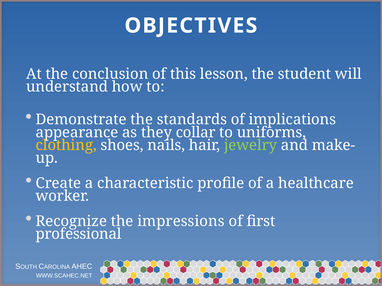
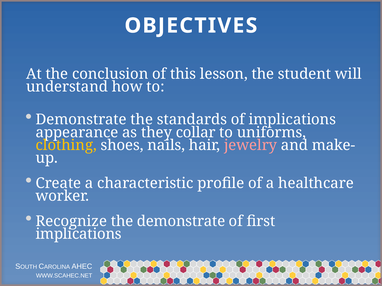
jewelry colour: light green -> pink (251, 145)
the impressions: impressions -> demonstrate (181, 222)
professional: professional -> implications (79, 234)
